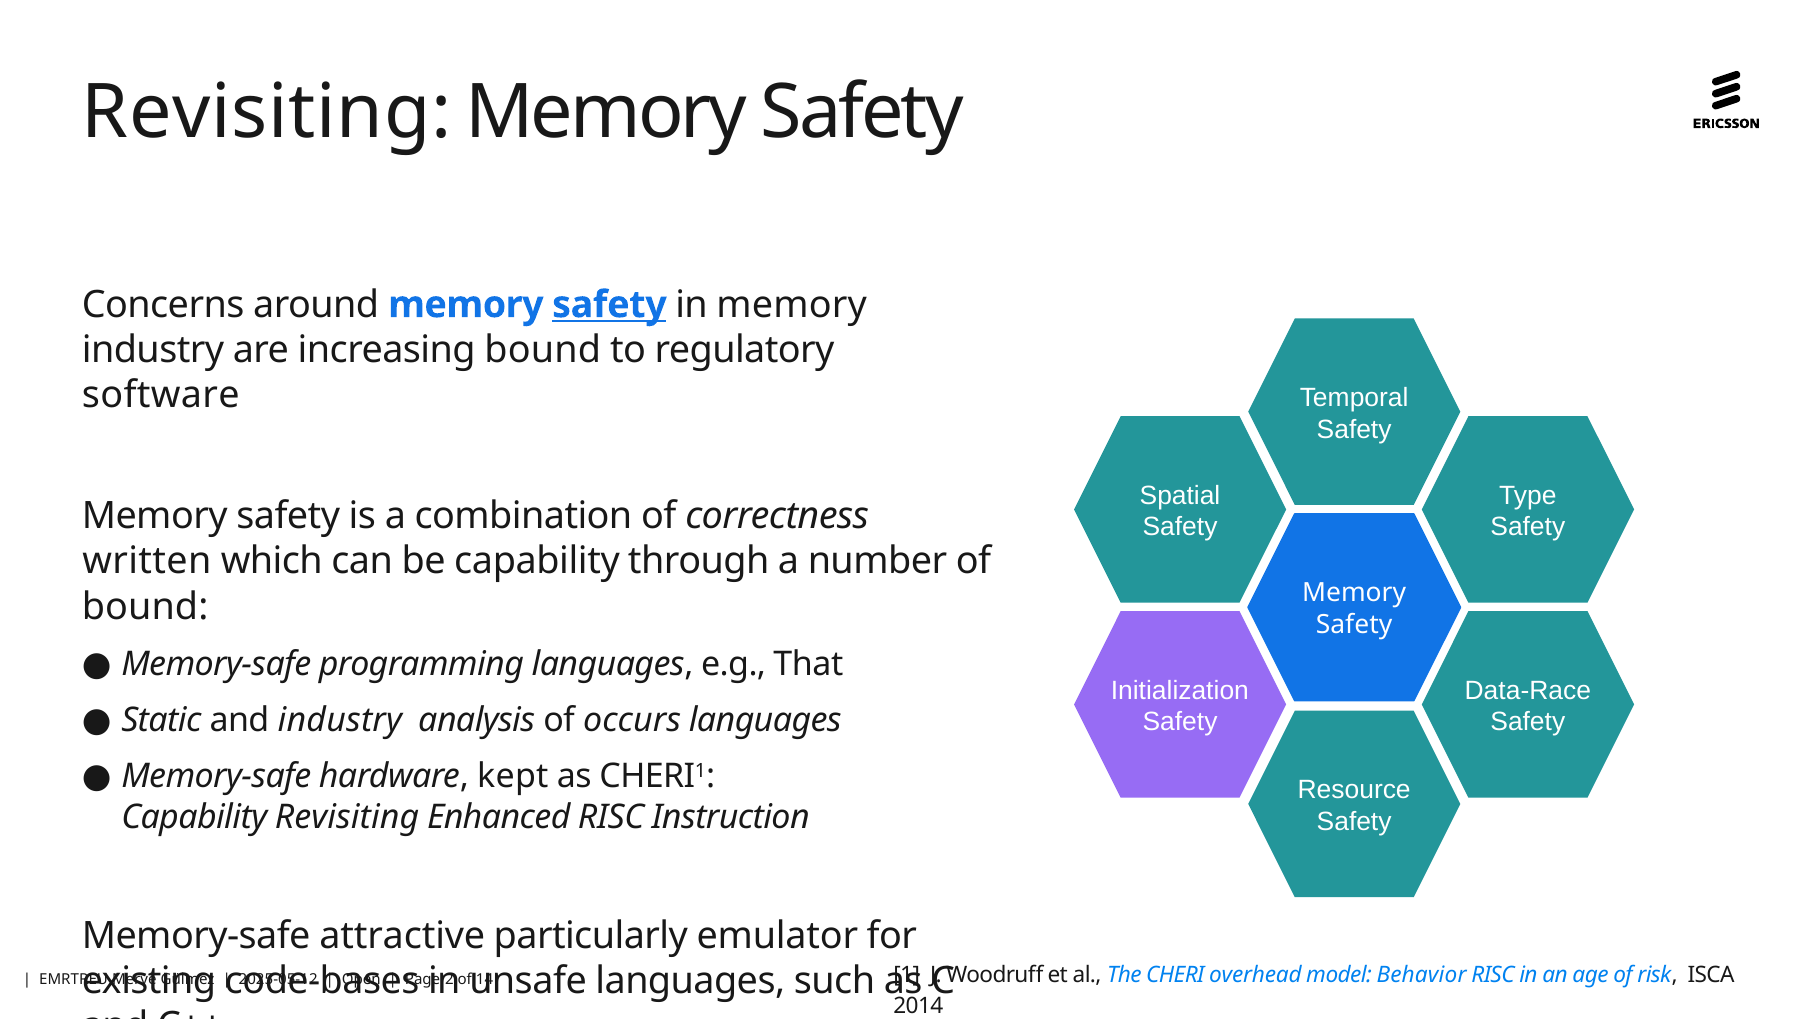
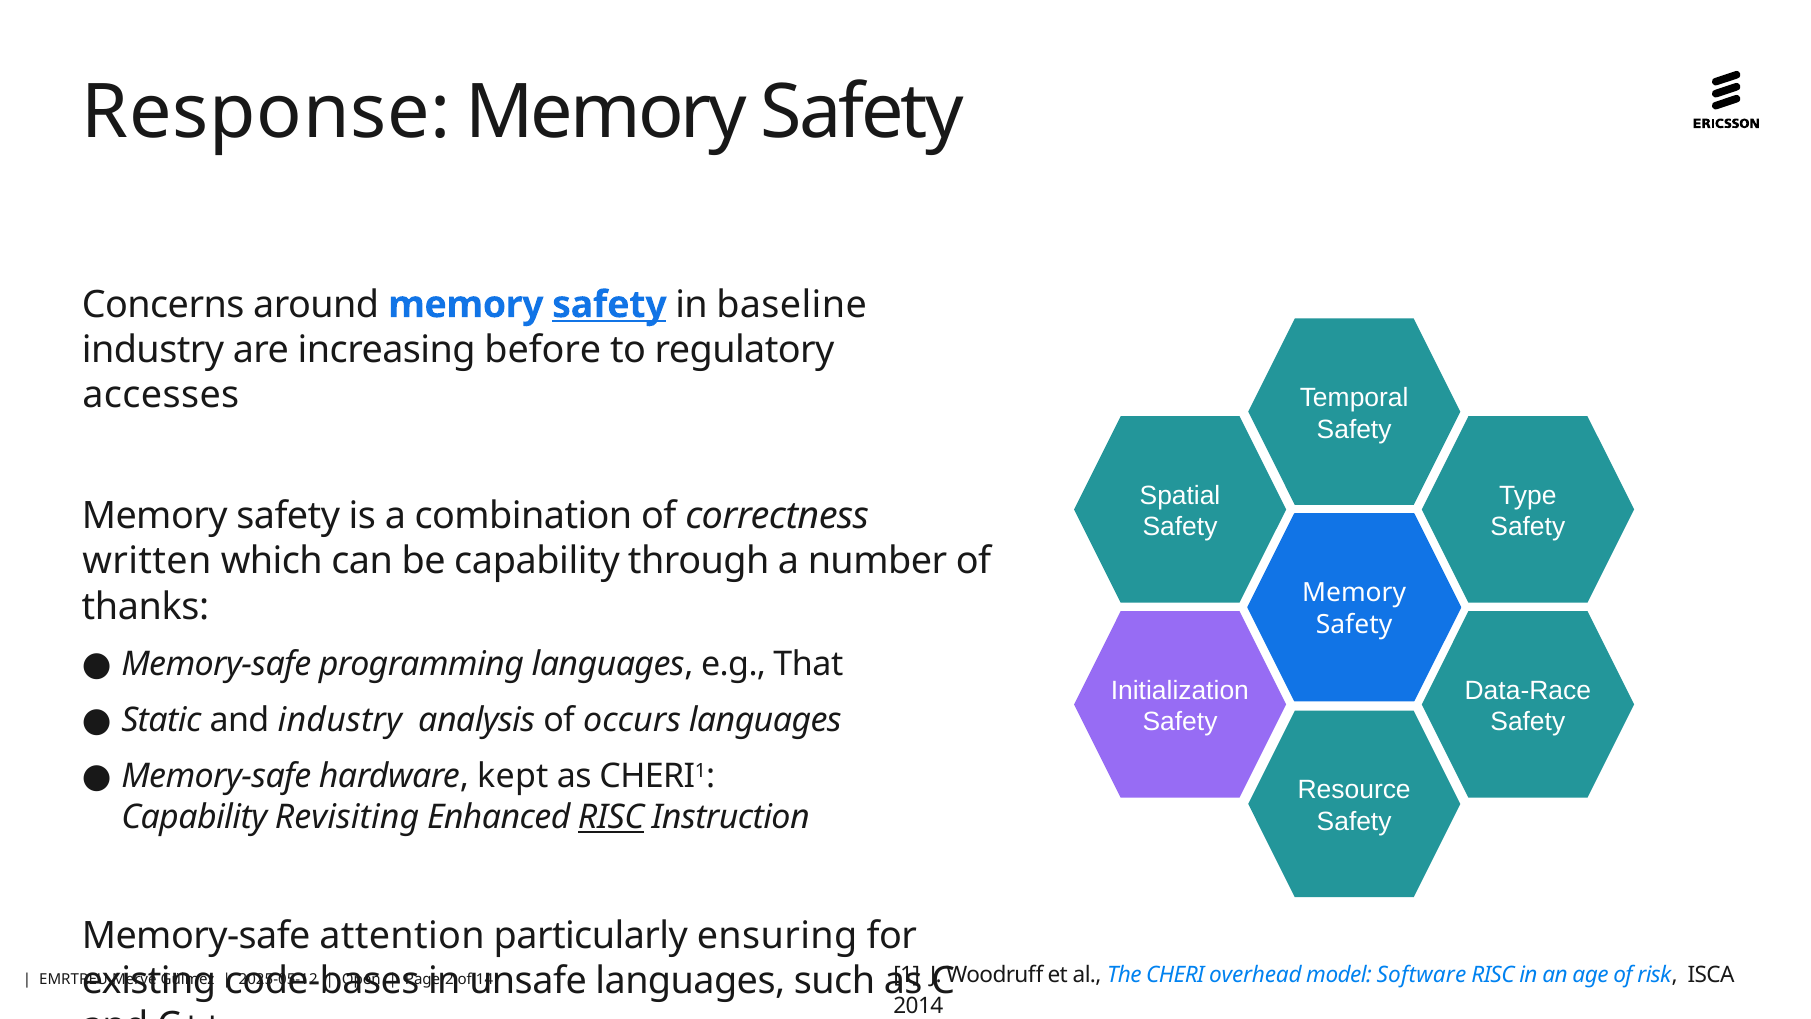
Revisiting: Revisiting -> Response (267, 113)
in memory: memory -> baseline (792, 305)
increasing bound: bound -> before (543, 350)
software: software -> accesses (161, 395)
bound: bound -> thanks (145, 607)
RISC underline: none -> present (611, 817)
attractive: attractive -> attention (402, 936)
emulator: emulator -> ensuring (777, 936)
Behavior: Behavior -> Software (1422, 975)
